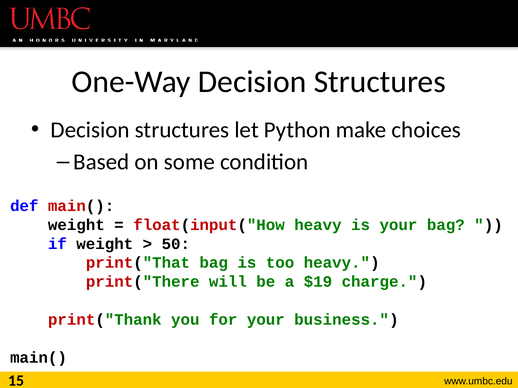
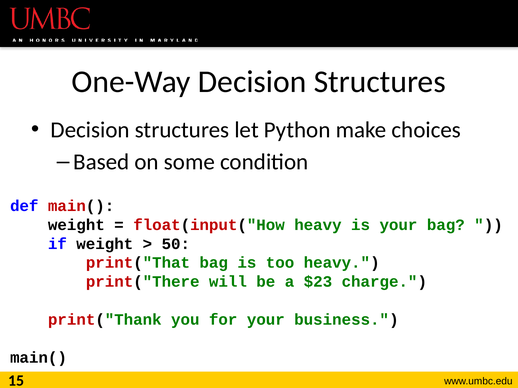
$19: $19 -> $23 (318, 282)
